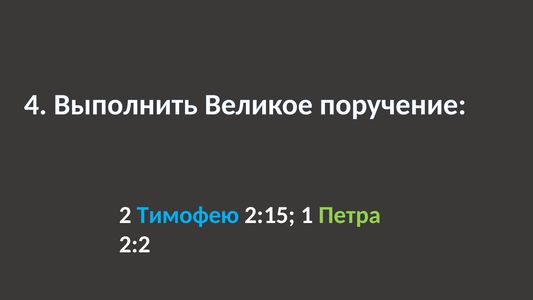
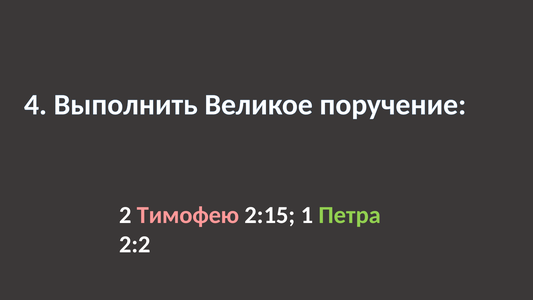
Тимофею colour: light blue -> pink (188, 215)
